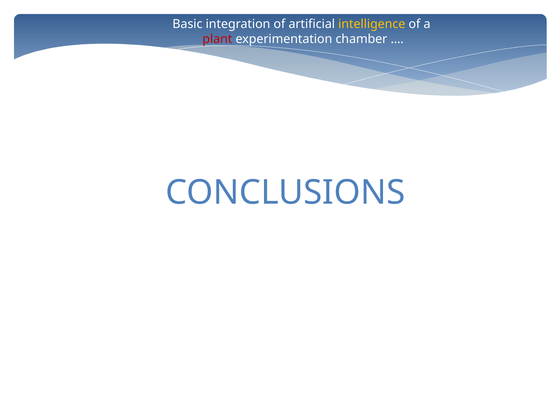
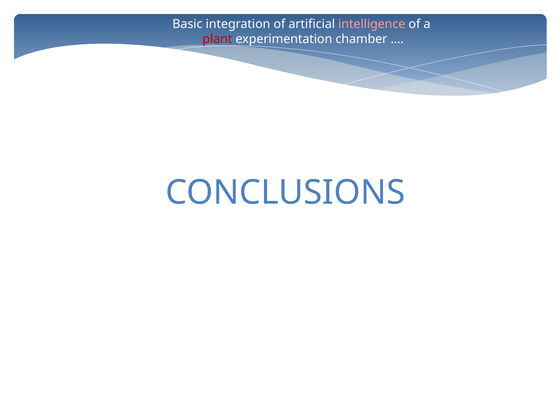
intelligence colour: yellow -> pink (372, 24)
